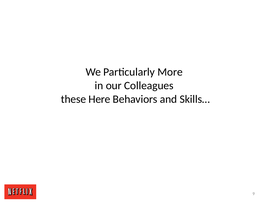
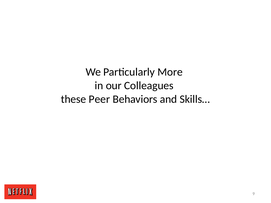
Here: Here -> Peer (99, 99)
